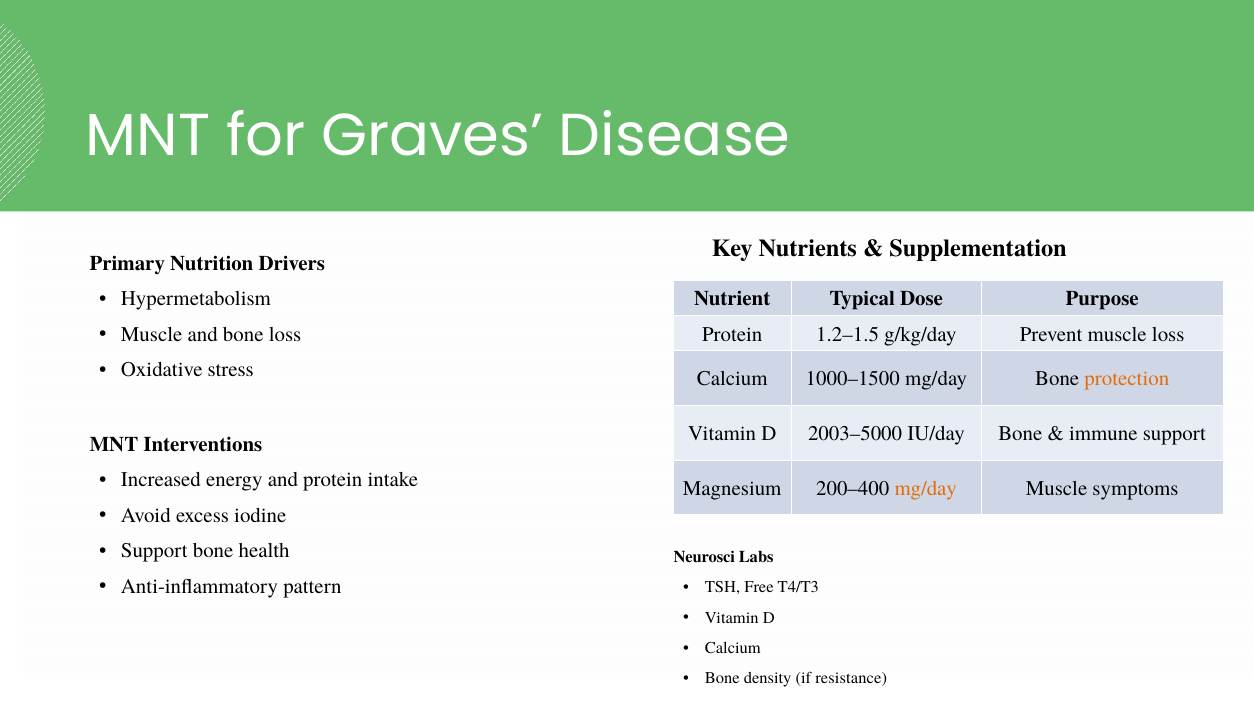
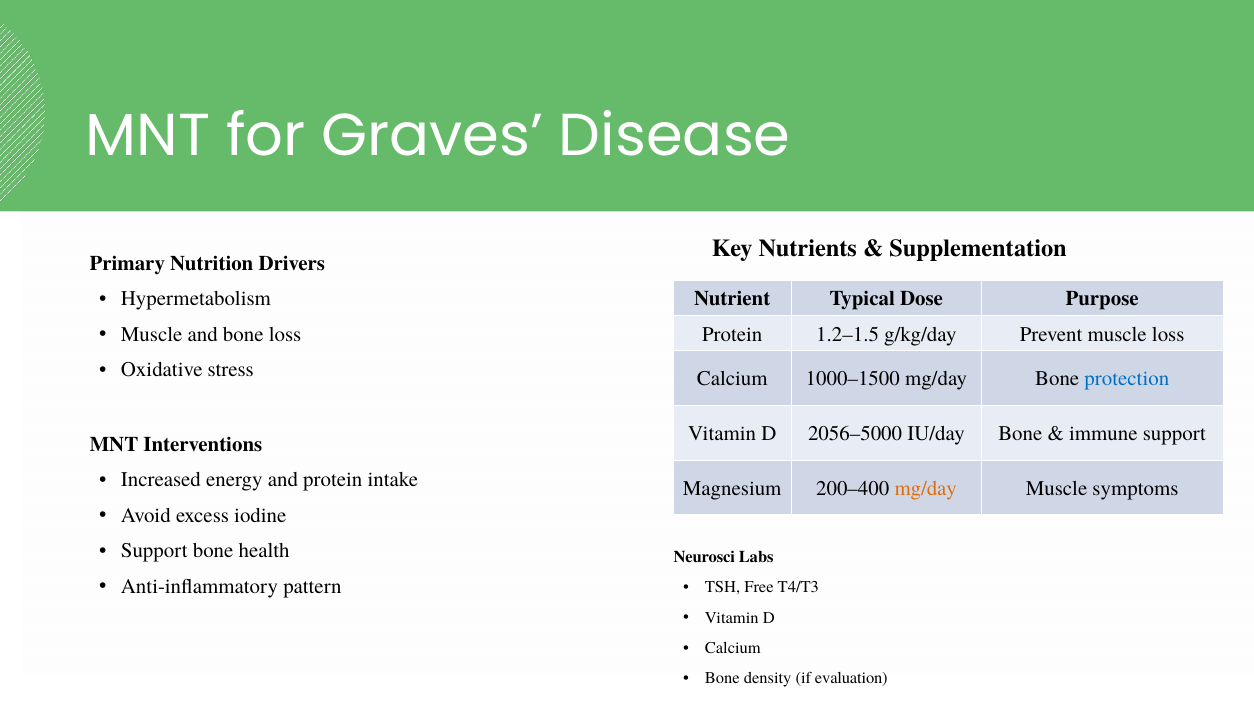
protection colour: orange -> blue (1127, 379)
2003–5000: 2003–5000 -> 2056–5000 (855, 434)
resistance: resistance -> evaluation (851, 679)
